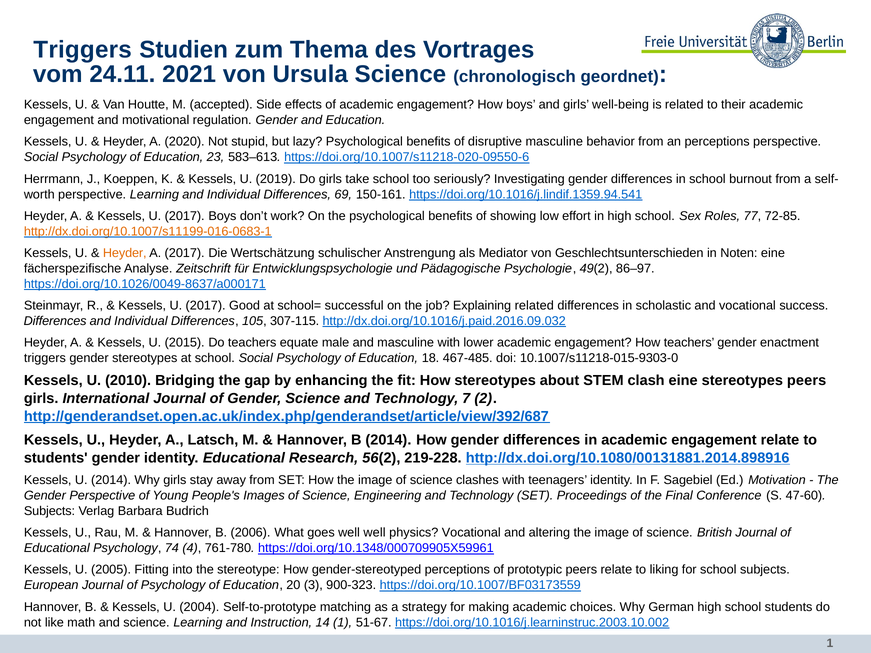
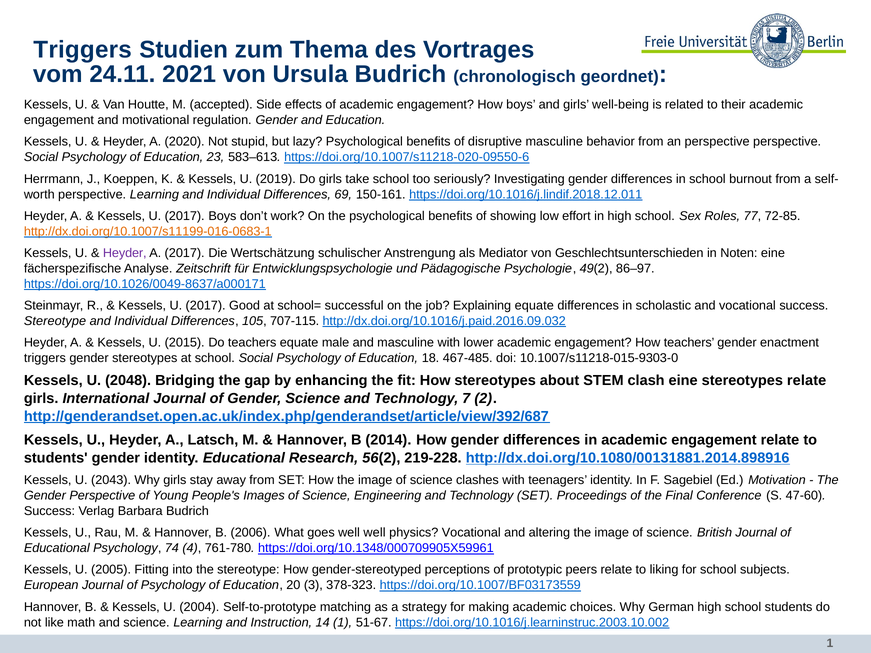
Ursula Science: Science -> Budrich (400, 75)
an perceptions: perceptions -> perspective (717, 142)
https://doi.org/10.1016/j.lindif.1359.94.541: https://doi.org/10.1016/j.lindif.1359.94.541 -> https://doi.org/10.1016/j.lindif.2018.12.011 (526, 194)
Heyder colour: orange -> purple (125, 253)
Explaining related: related -> equate (534, 305)
Differences: Differences -> Stereotype (55, 321)
307-115: 307-115 -> 707-115 (295, 321)
2010: 2010 -> 2048 (128, 381)
stereotypes peers: peers -> relate (807, 381)
U 2014: 2014 -> 2043 (111, 480)
Subjects: Subjects -> Success (49, 511)
900-323: 900-323 -> 378-323 (351, 586)
